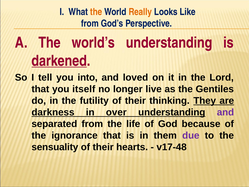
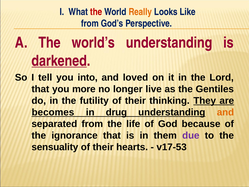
the colour: orange -> red (96, 12)
itself: itself -> more (84, 89)
darkness: darkness -> becomes (53, 112)
over: over -> drug (116, 112)
and colour: purple -> orange (225, 112)
v17-48: v17-48 -> v17-53 (172, 147)
